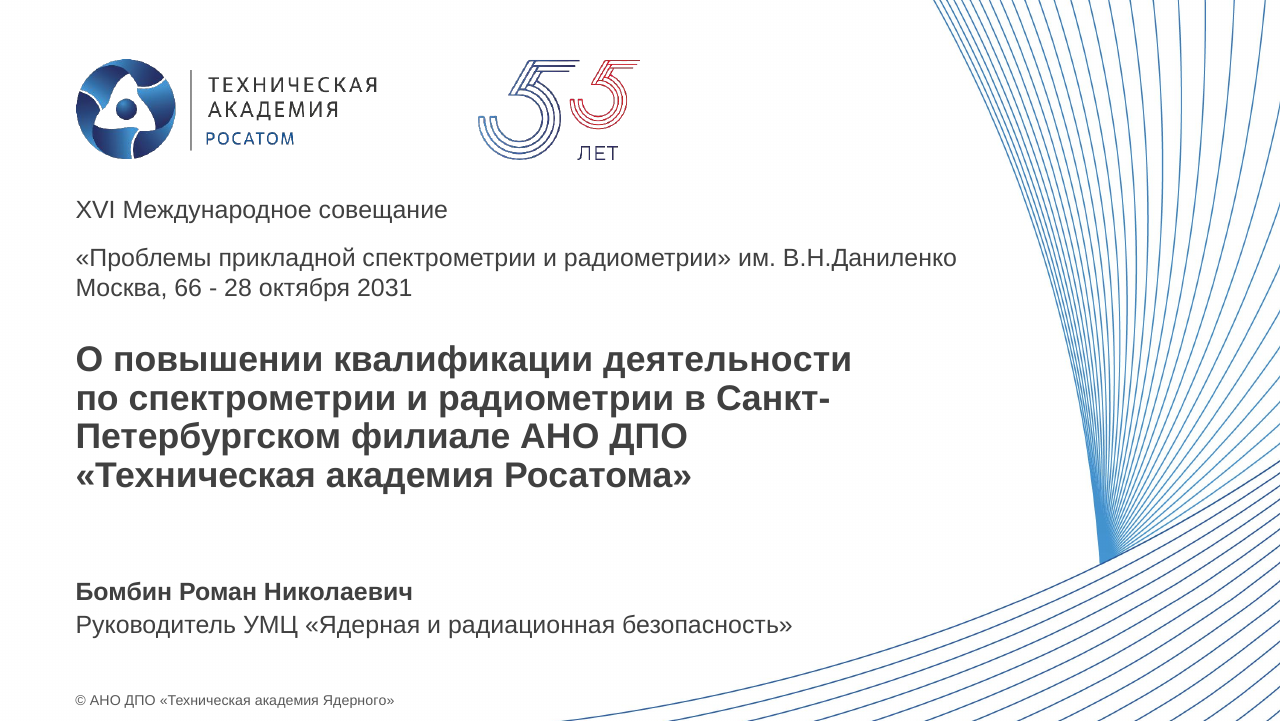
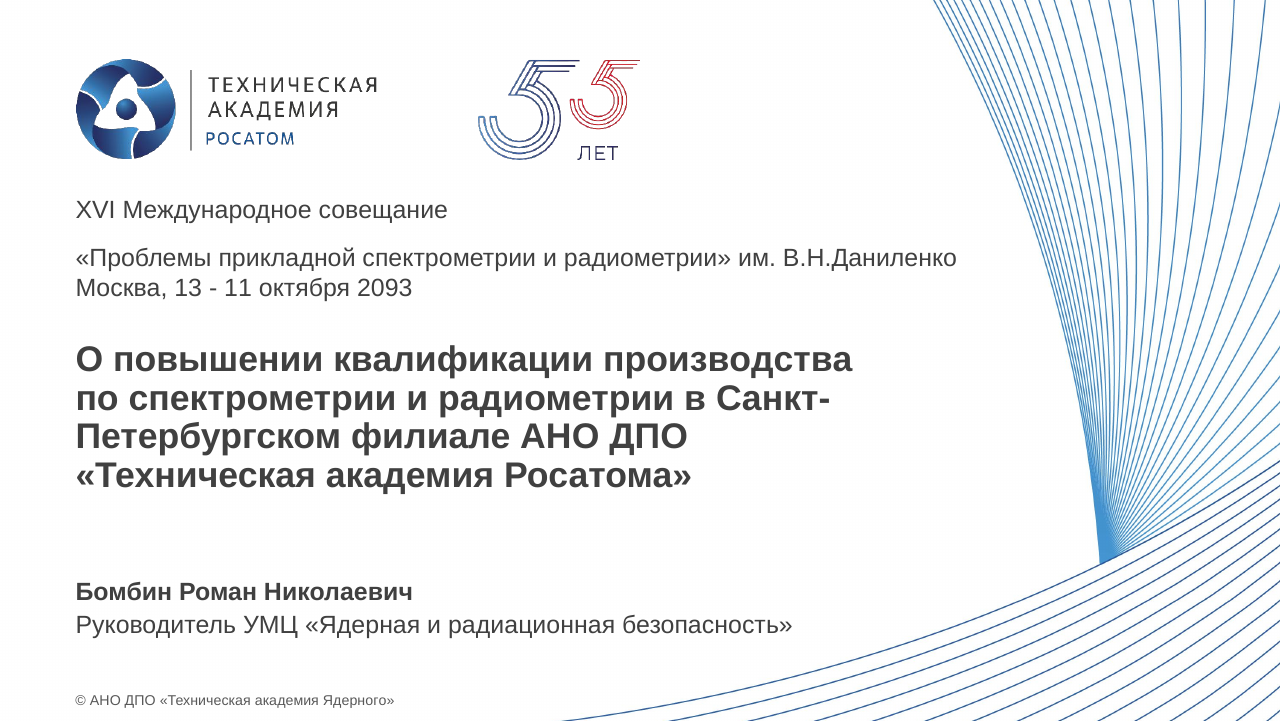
66: 66 -> 13 (188, 288)
28: 28 -> 11 (238, 288)
2031: 2031 -> 2093 (385, 288)
деятельности: деятельности -> производства (728, 360)
